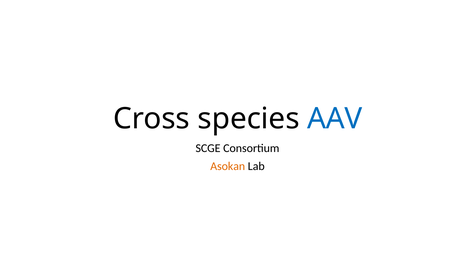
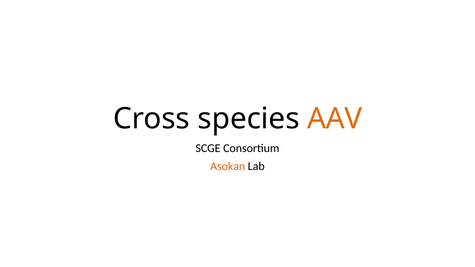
AAV colour: blue -> orange (335, 119)
